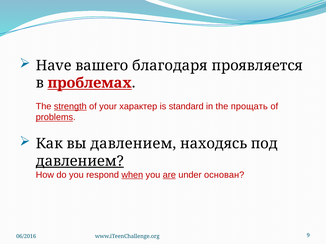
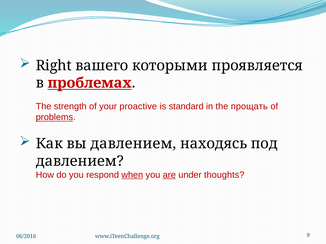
Have: Have -> Right (54, 66)
благодаря: благодаря -> которыми (170, 66)
strength underline: present -> none (70, 107)
характер: характер -> proactive (138, 107)
давлением underline: present -> none (80, 161)
основан: основан -> thoughts (224, 175)
